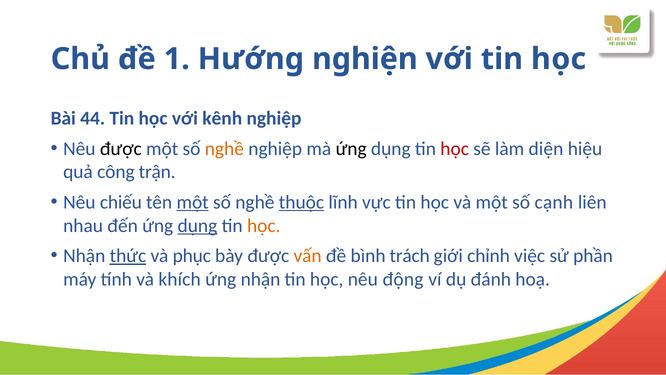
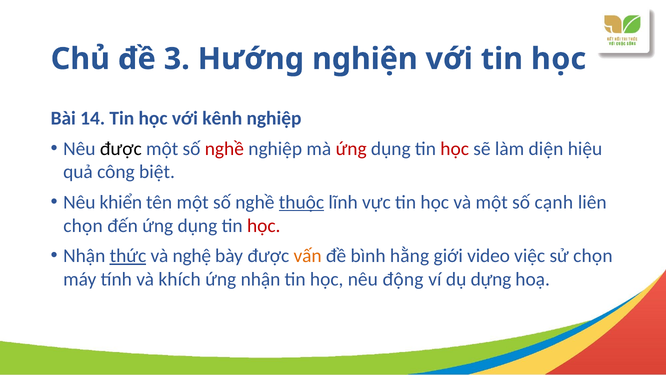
1: 1 -> 3 (177, 59)
44: 44 -> 14 (93, 118)
nghề colour: orange -> red (224, 149)
ứng colour: black -> red (351, 149)
trận: trận -> biệt (157, 172)
chiếu: chiếu -> khiển (121, 202)
một underline: present -> none (193, 202)
nhau: nhau -> chọn (83, 225)
dụng underline: present -> none (197, 225)
học colour: orange -> red (264, 225)
phục: phục -> nghệ (192, 256)
trách: trách -> hằng (410, 256)
chỉnh: chỉnh -> video (489, 256)
sử phần: phần -> chọn (593, 256)
đánh: đánh -> dựng (491, 279)
